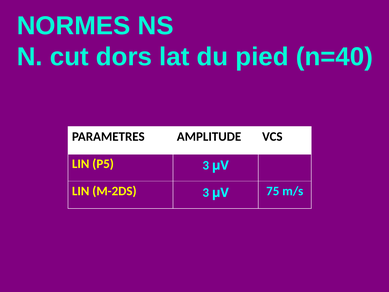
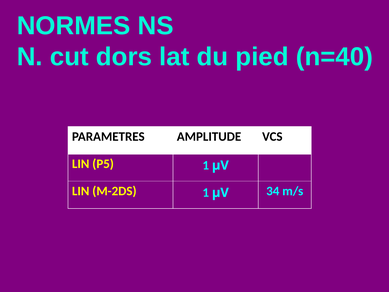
P5 3: 3 -> 1 (206, 165)
M-2DS 3: 3 -> 1 (206, 193)
75: 75 -> 34 (273, 191)
